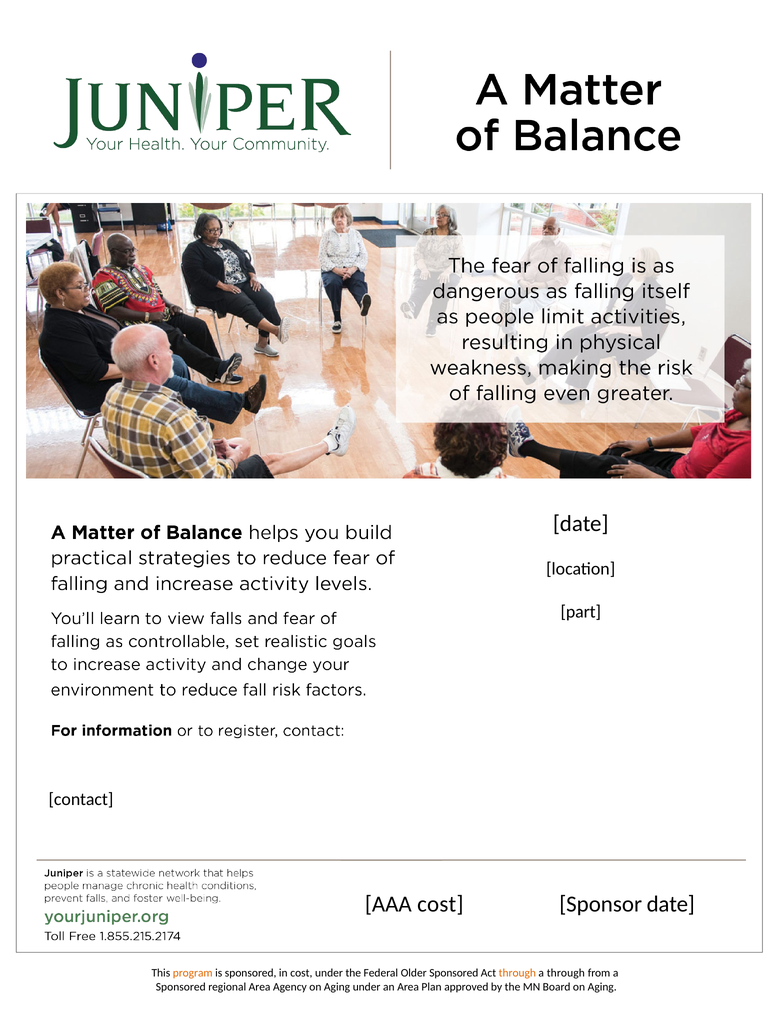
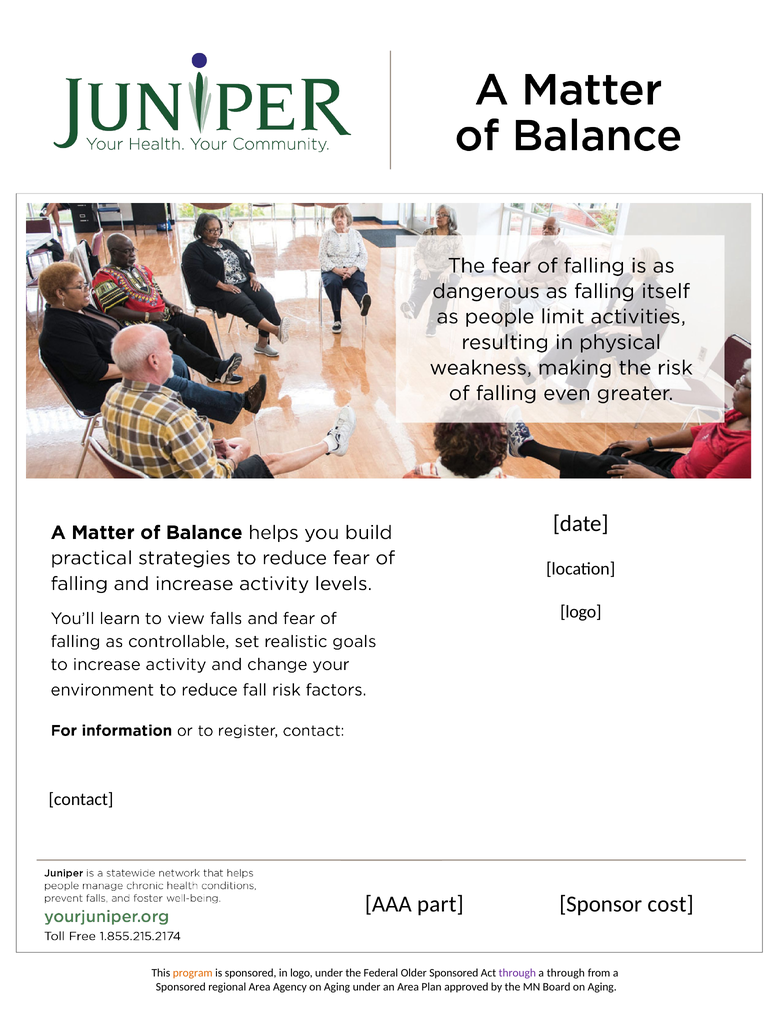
part: part -> logo (581, 612)
AAA cost: cost -> part (440, 904)
Sponsor date: date -> cost (671, 904)
in cost: cost -> logo (301, 973)
through colour: orange -> purple (517, 973)
